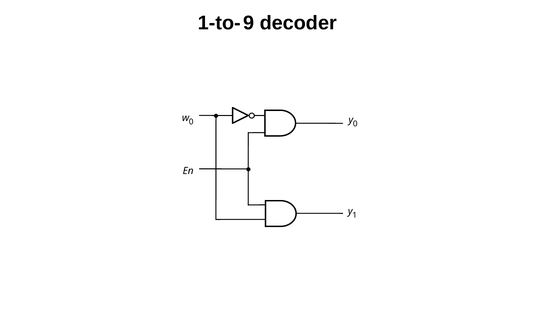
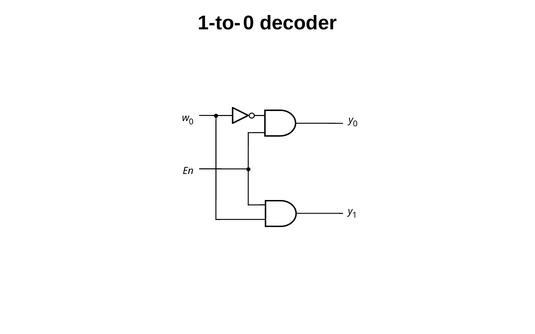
1-to- 9: 9 -> 0 (249, 23)
